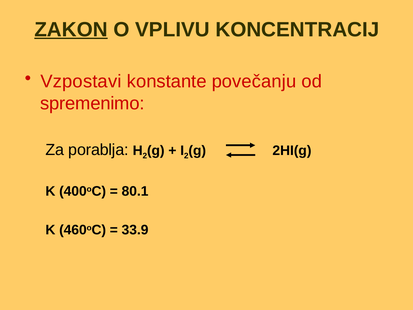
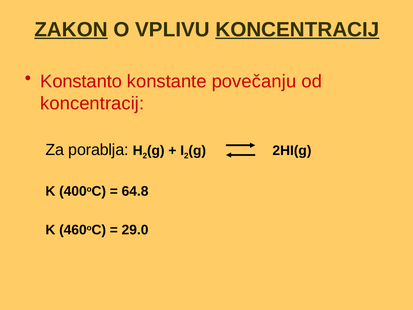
KONCENTRACIJ underline: none -> present (297, 30)
Vzpostavi: Vzpostavi -> Konstanto (81, 81)
spremenimo: spremenimo -> koncentracij (92, 103)
80.1: 80.1 -> 64.8 (135, 191)
33.9: 33.9 -> 29.0 (135, 230)
